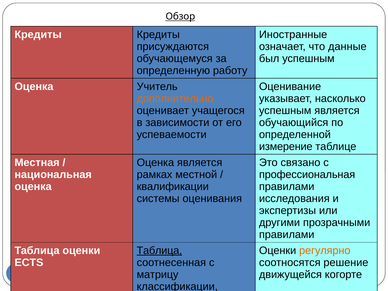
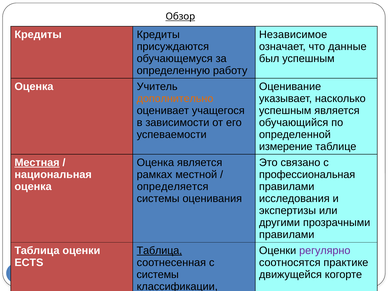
Иностранные: Иностранные -> Независимое (293, 34)
Местная underline: none -> present (37, 162)
квалификации: квалификации -> определяется (173, 187)
регулярно colour: orange -> purple (325, 251)
решение: решение -> практике (346, 263)
матрицу: матрицу -> системы (158, 275)
